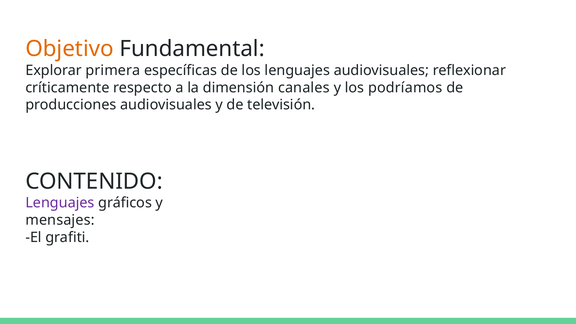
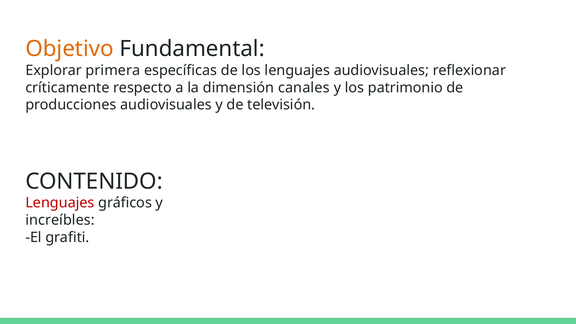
podríamos: podríamos -> patrimonio (405, 88)
Lenguajes colour: purple -> red (60, 203)
mensajes: mensajes -> increíbles (60, 220)
